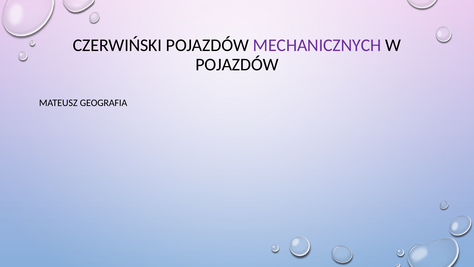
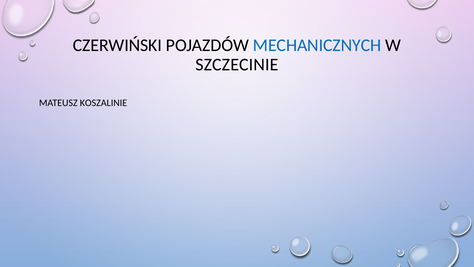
MECHANICZNYCH colour: purple -> blue (317, 45)
POJAZDÓW: POJAZDÓW -> SZCZECINIE (237, 65)
GEOGRAFIA: GEOGRAFIA -> KOSZALINIE (104, 103)
